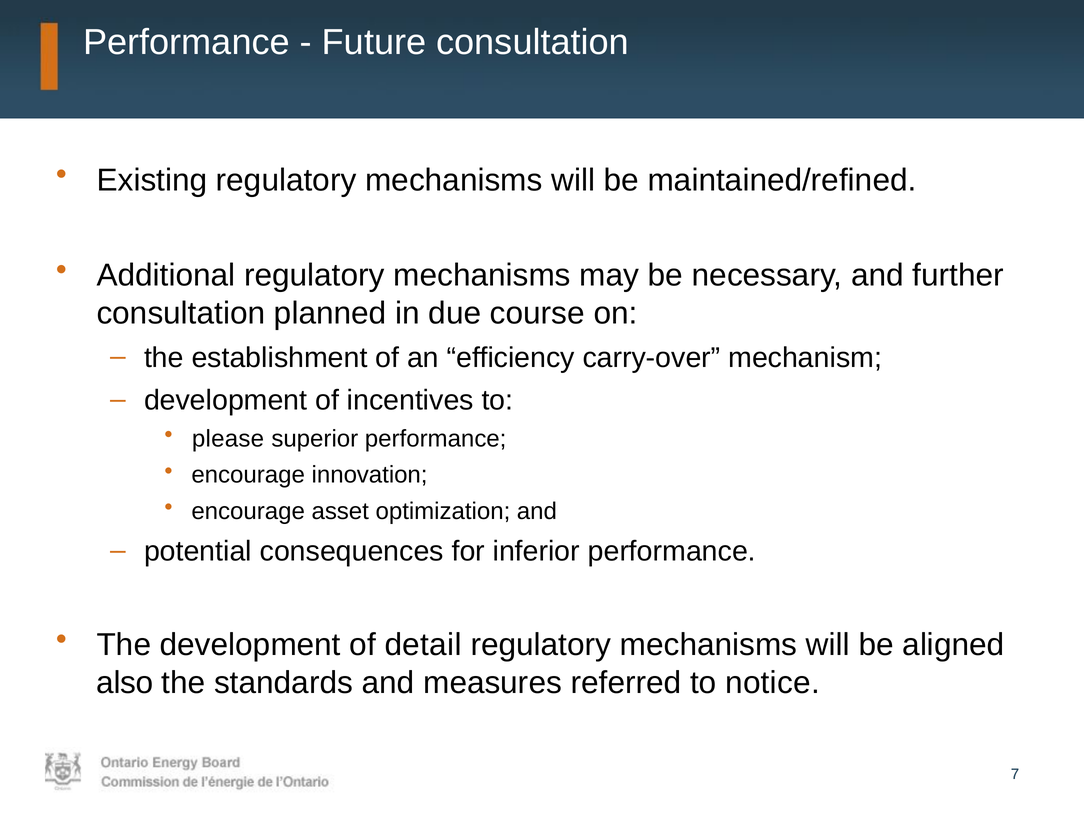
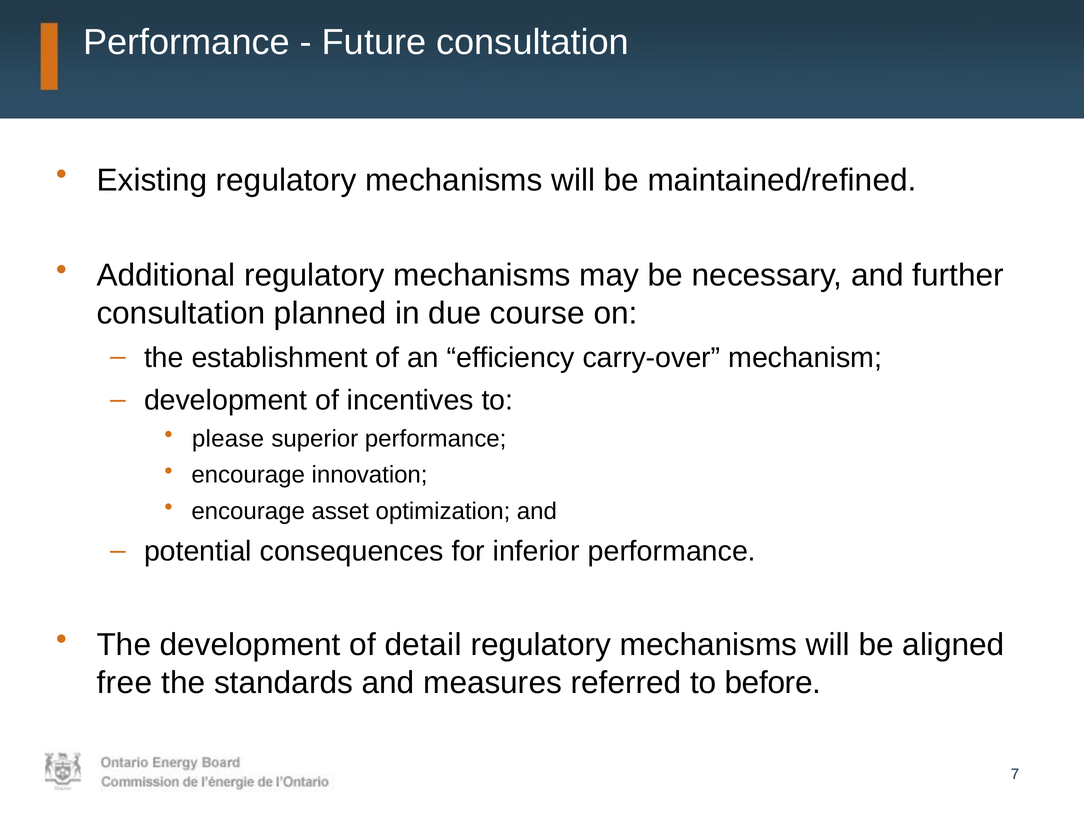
also: also -> free (125, 683)
notice: notice -> before (773, 683)
